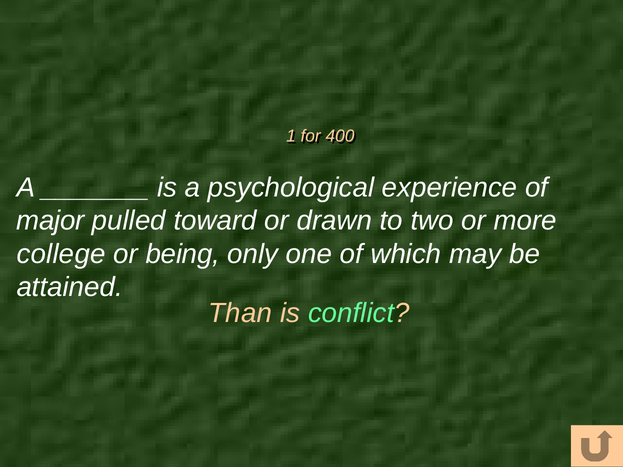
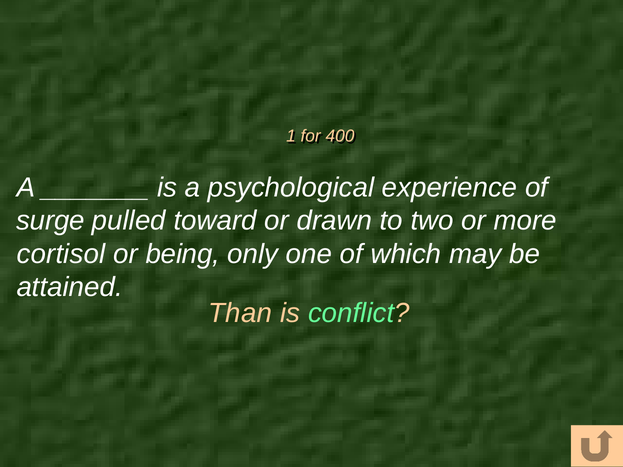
major: major -> surge (50, 221)
college: college -> cortisol (61, 254)
